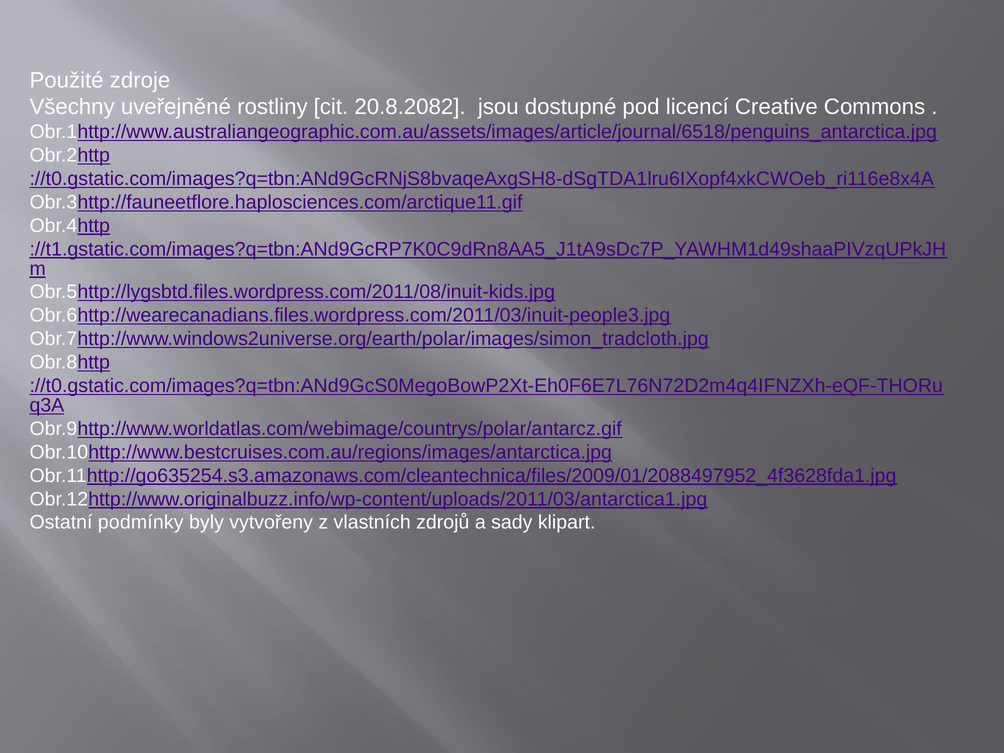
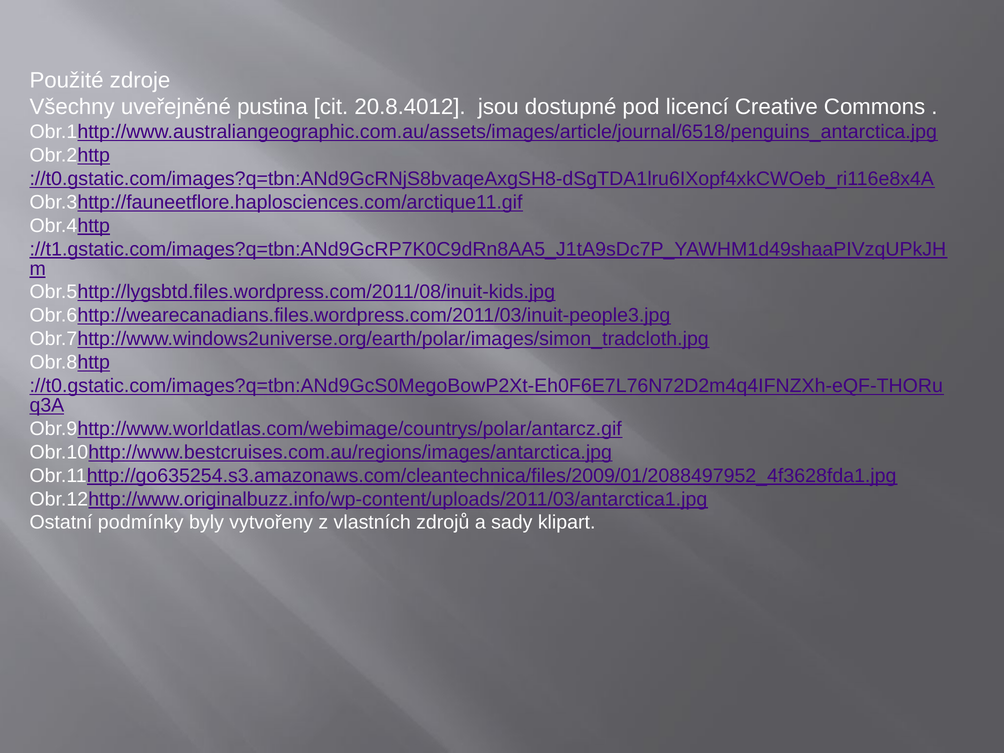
rostliny: rostliny -> pustina (272, 107)
20.8.2082: 20.8.2082 -> 20.8.4012 (410, 107)
